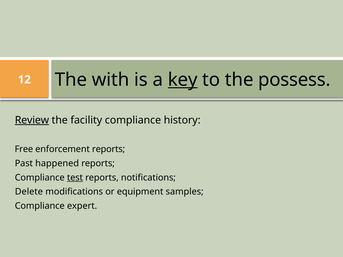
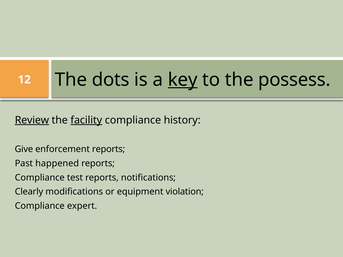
with: with -> dots (111, 80)
facility underline: none -> present (86, 120)
Free: Free -> Give (24, 149)
test underline: present -> none (75, 178)
Delete: Delete -> Clearly (29, 192)
samples: samples -> violation (185, 192)
